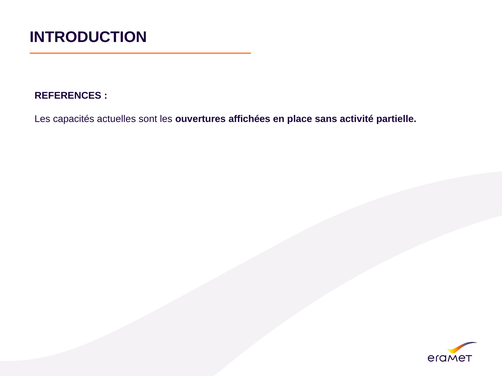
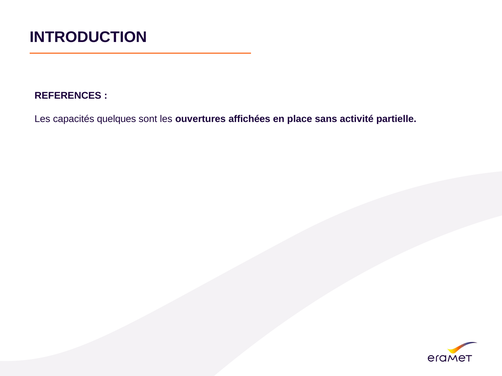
actuelles: actuelles -> quelques (116, 119)
